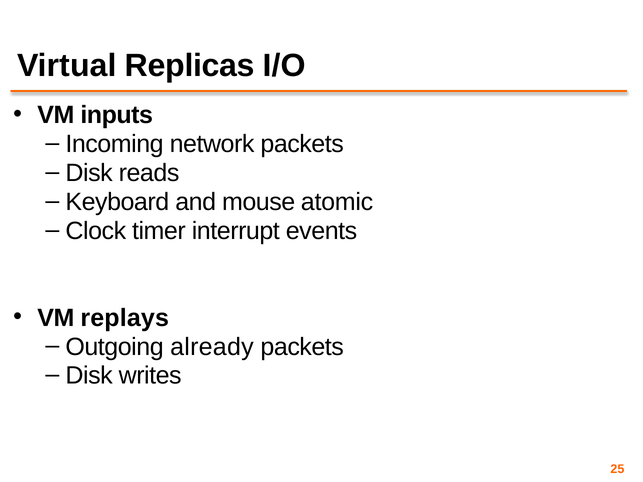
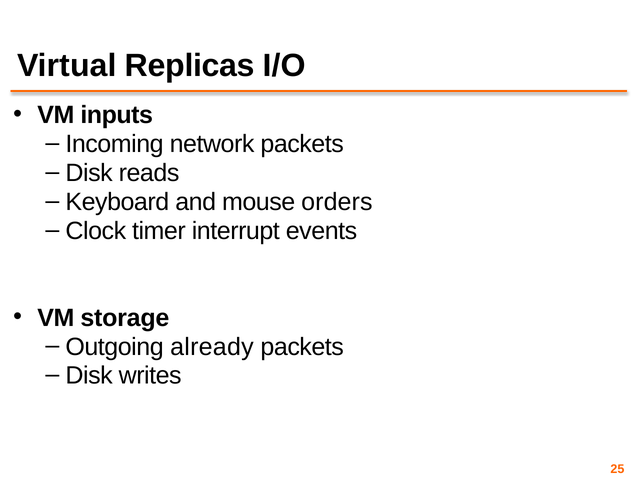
atomic: atomic -> orders (337, 202)
replays: replays -> storage (125, 318)
